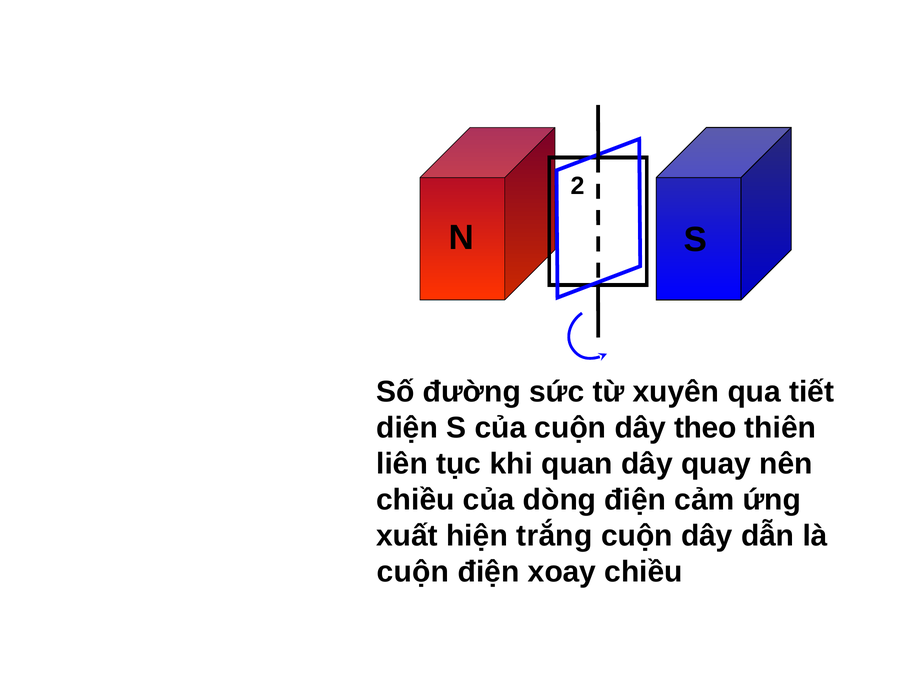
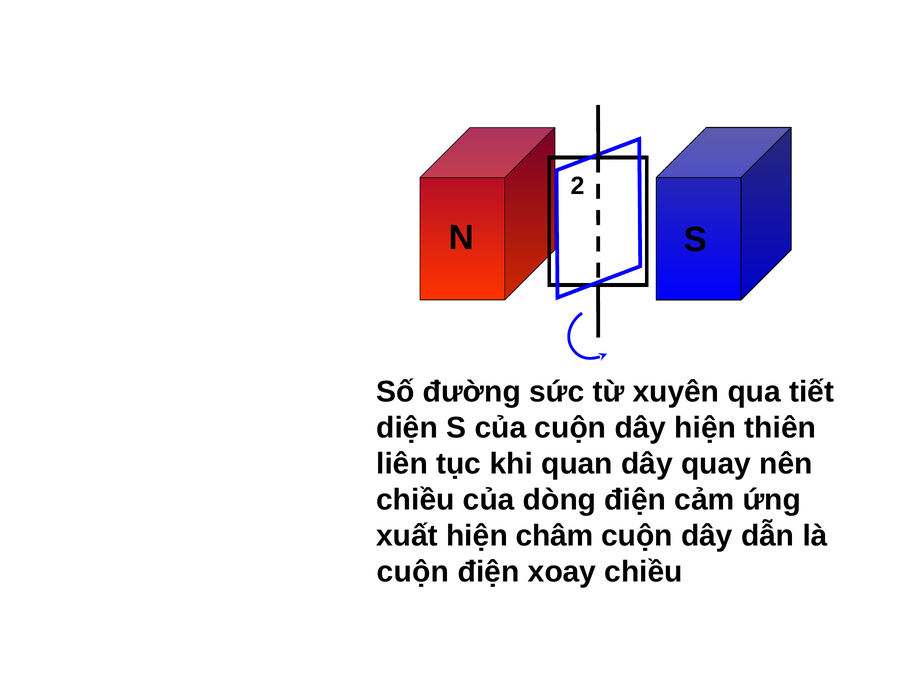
dây theo: theo -> hiện (705, 428)
trắng: trắng -> châm (555, 536)
